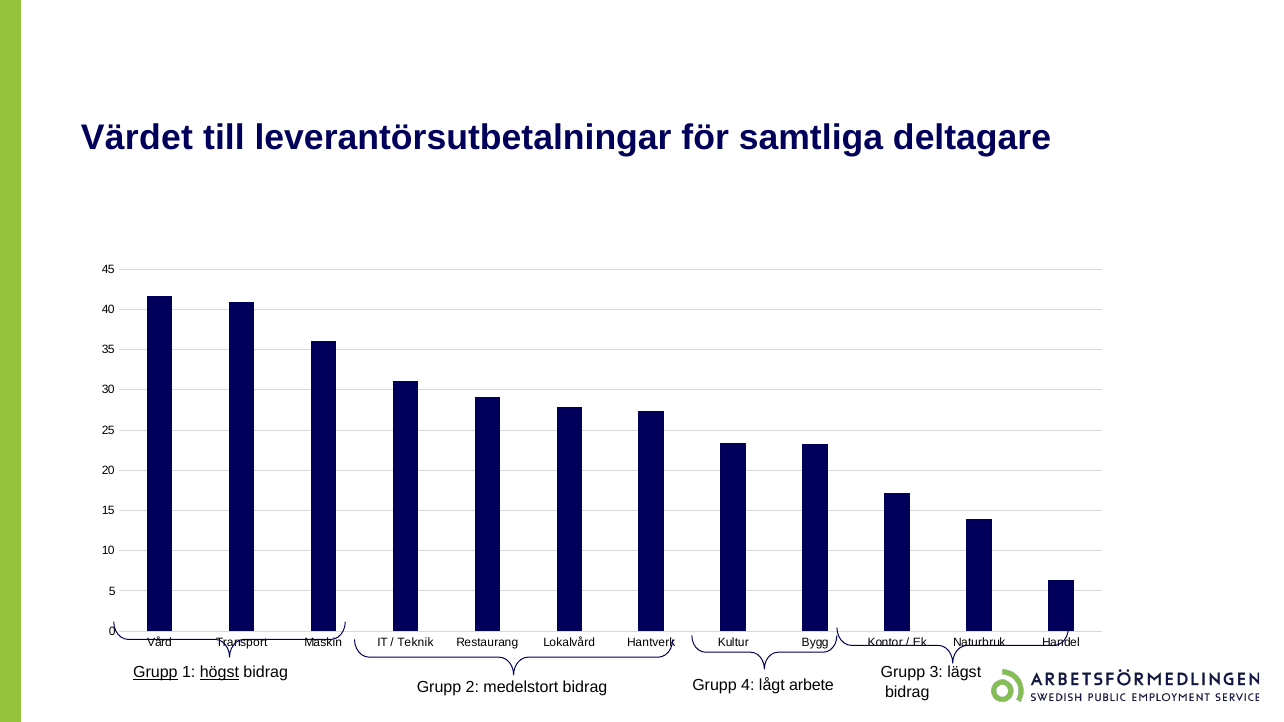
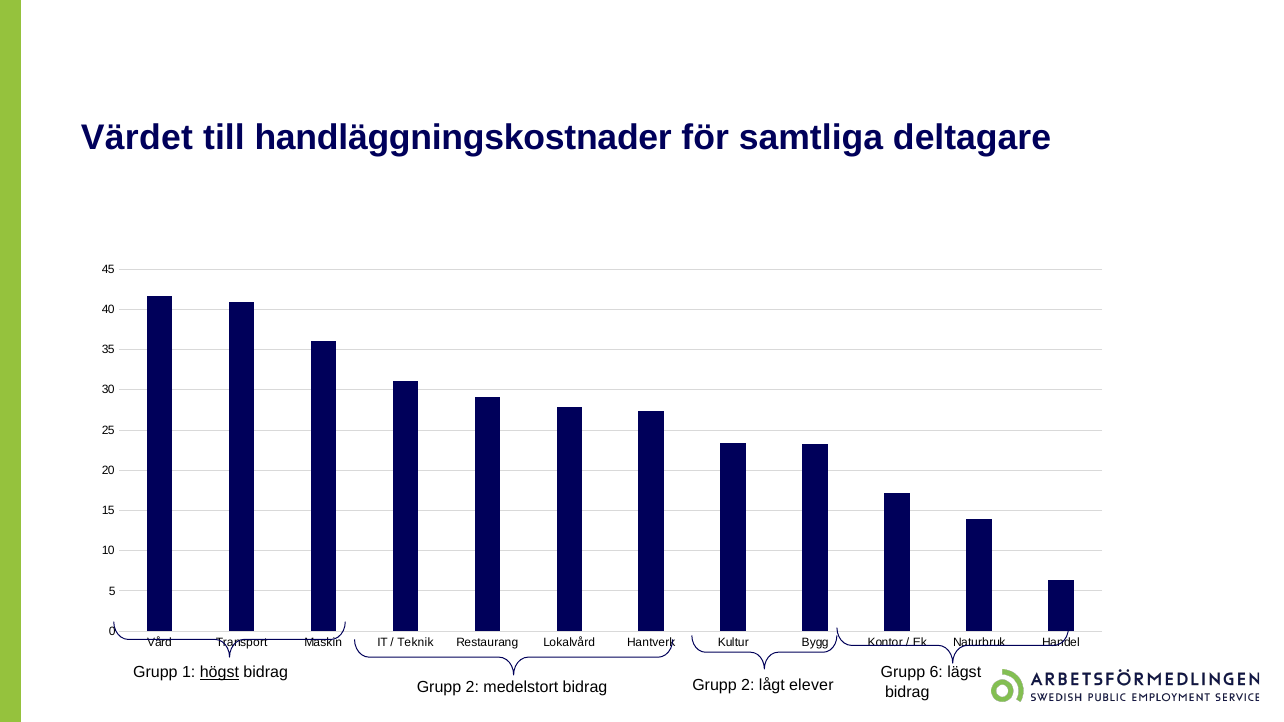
leverantörsutbetalningar: leverantörsutbetalningar -> handläggningskostnader (463, 138)
Grupp underline: present -> none (155, 673)
3: 3 -> 6 (936, 673)
4: 4 -> 2 (748, 686)
arbete: arbete -> elever (811, 686)
